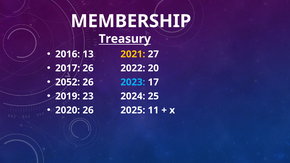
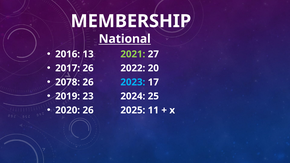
Treasury: Treasury -> National (125, 39)
2021 colour: yellow -> light green (133, 54)
2052: 2052 -> 2078 (68, 82)
